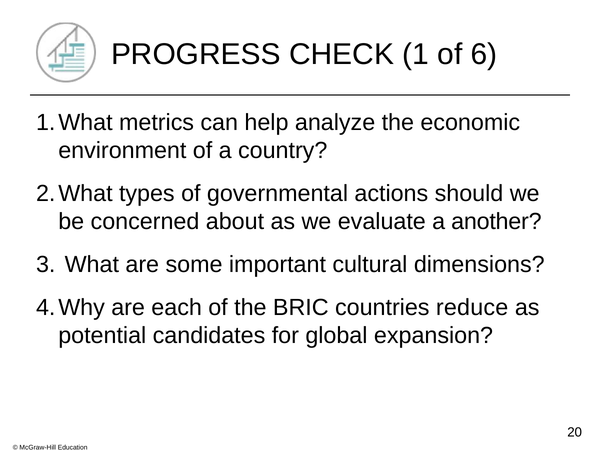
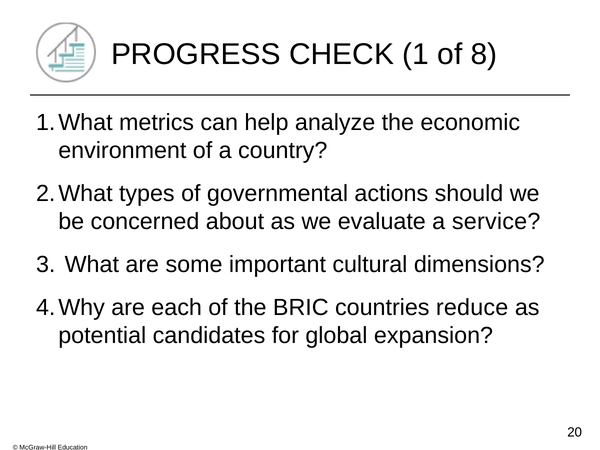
6: 6 -> 8 (484, 55)
another: another -> service (496, 221)
